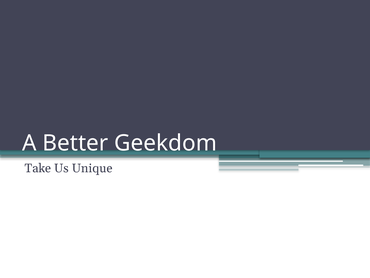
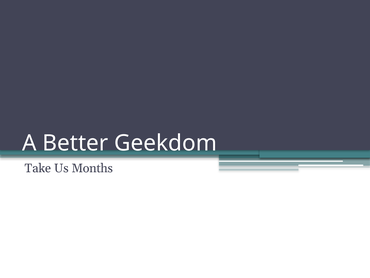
Unique: Unique -> Months (92, 168)
